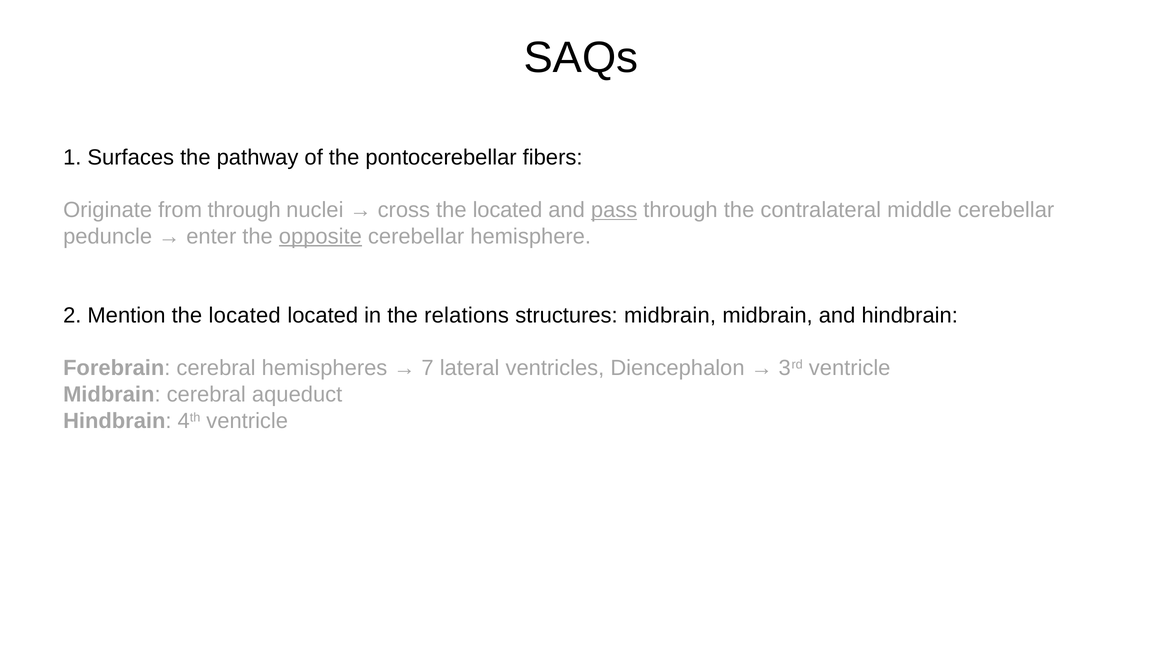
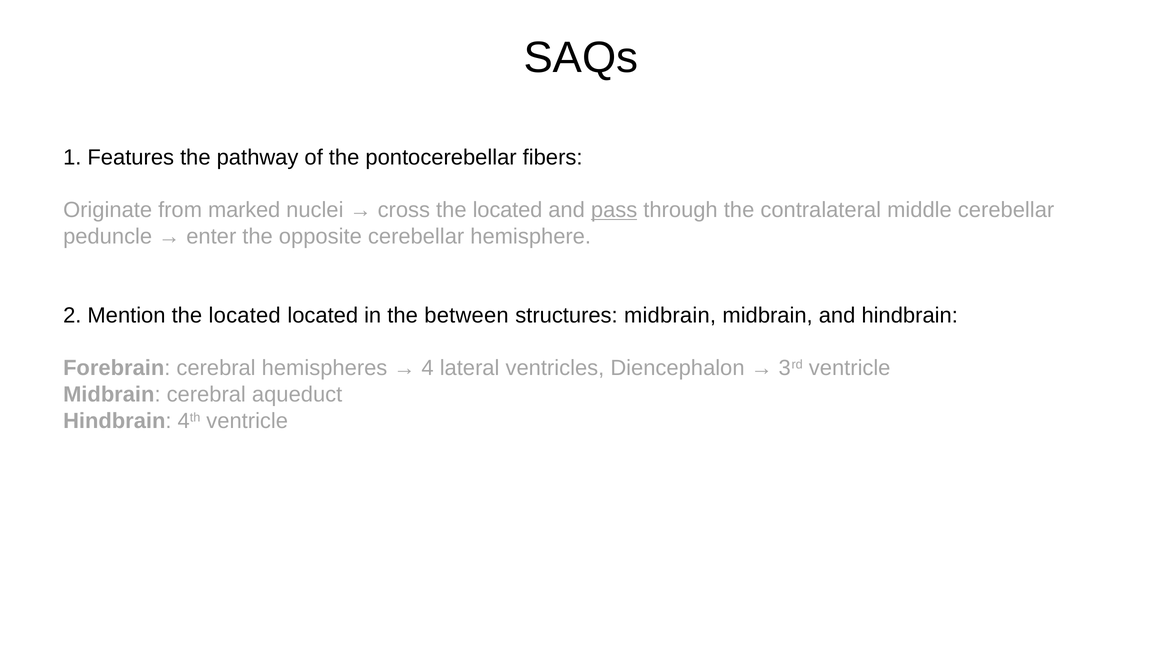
Surfaces: Surfaces -> Features (131, 157)
from through: through -> marked (244, 210)
opposite underline: present -> none (320, 236)
relations: relations -> between (467, 315)
7: 7 -> 4 (428, 368)
